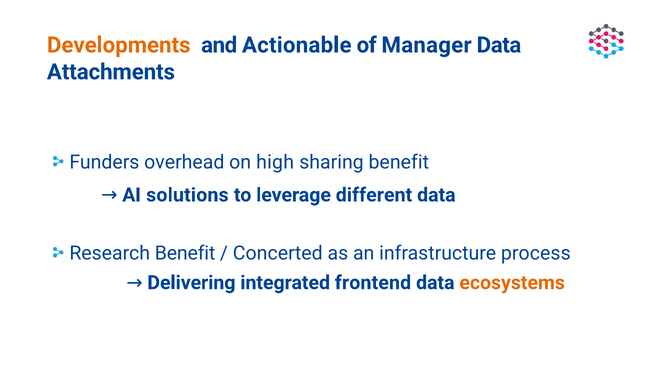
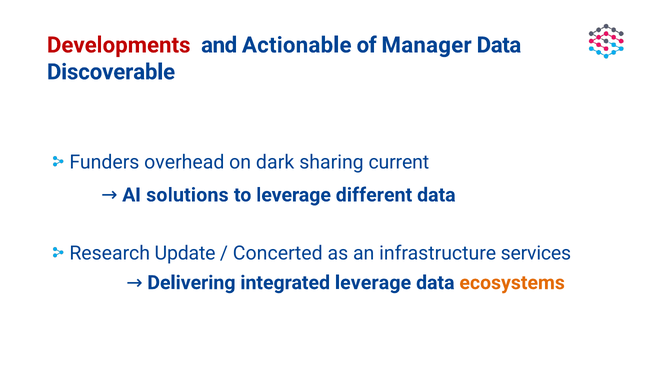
Developments colour: orange -> red (119, 45)
Attachments: Attachments -> Discoverable (111, 72)
high: high -> dark (275, 162)
sharing benefit: benefit -> current (399, 162)
Research Benefit: Benefit -> Update (185, 253)
process: process -> services (536, 253)
integrated frontend: frontend -> leverage (373, 282)
